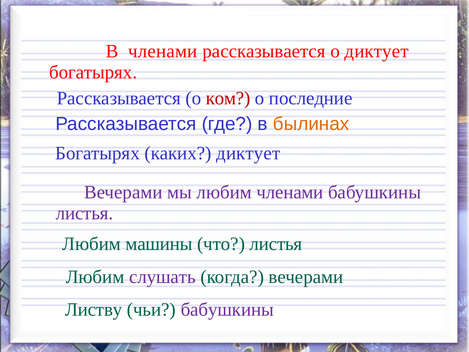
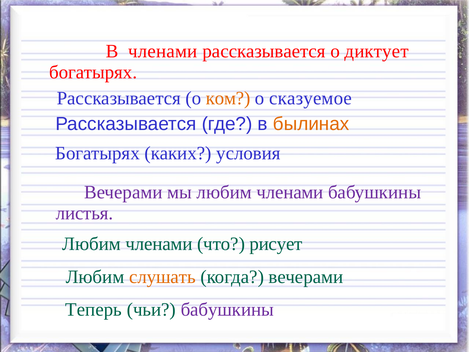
ком colour: red -> orange (228, 98)
последние: последние -> сказуемое (311, 98)
каких диктует: диктует -> условия (248, 153)
машины: машины -> членами (159, 244)
что листья: листья -> рисует (276, 244)
слушать colour: purple -> orange (162, 277)
Листву: Листву -> Теперь (94, 309)
